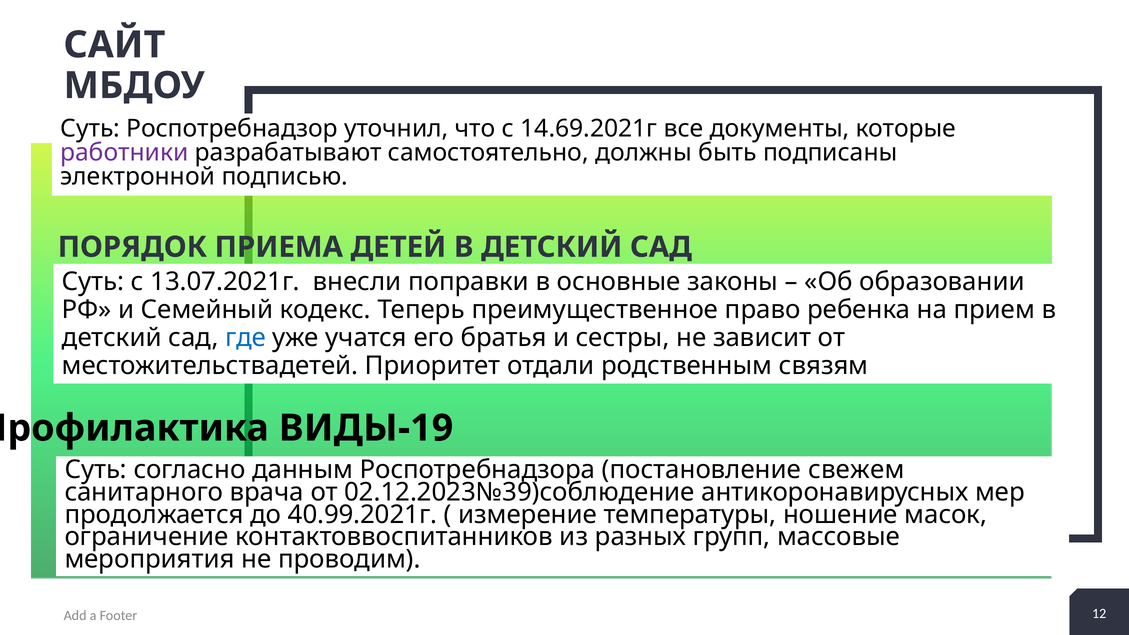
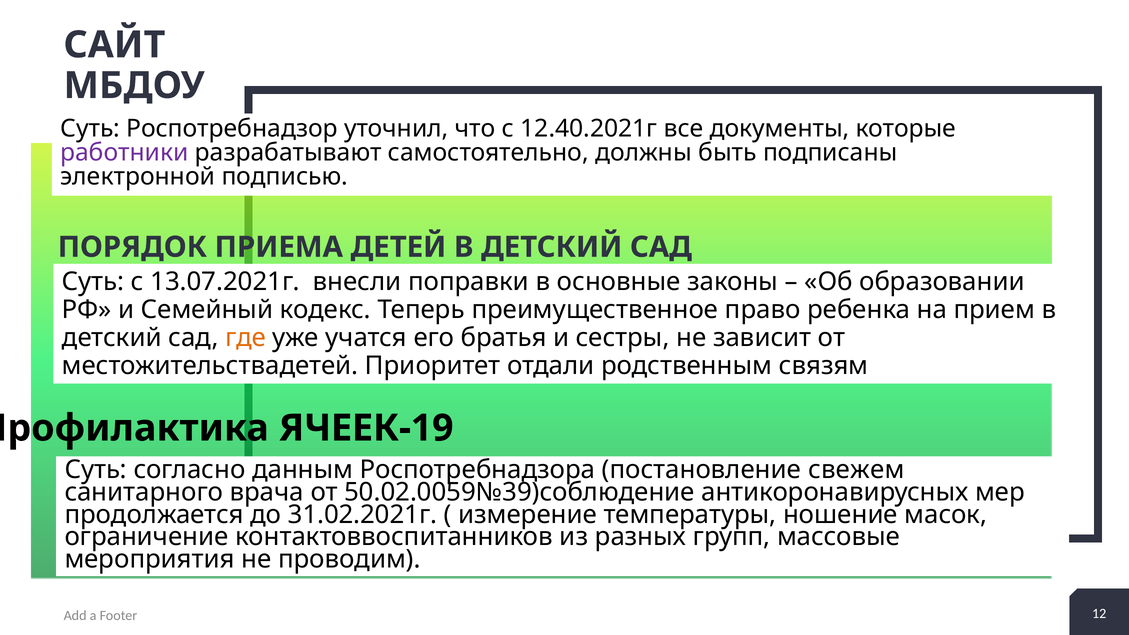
14.69.2021г: 14.69.2021г -> 12.40.2021г (589, 129)
где colour: blue -> orange (245, 338)
ВИДЫ-19: ВИДЫ-19 -> ЯЧЕЕК-19 (366, 428)
02.12.2023№39)соблюдение: 02.12.2023№39)соблюдение -> 50.02.0059№39)соблюдение (519, 492)
40.99.2021г: 40.99.2021г -> 31.02.2021г (363, 515)
